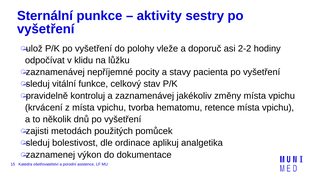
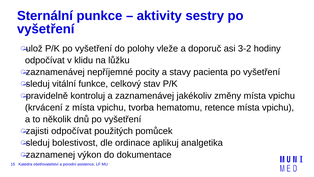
2-2: 2-2 -> 3-2 (245, 48)
zajisti metodách: metodách -> odpočívat (71, 131)
